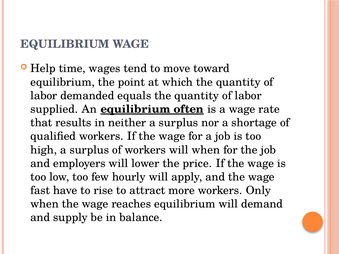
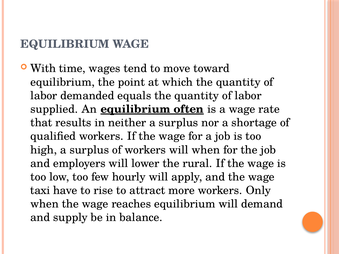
Help: Help -> With (43, 69)
price: price -> rural (197, 163)
fast: fast -> taxi (40, 191)
